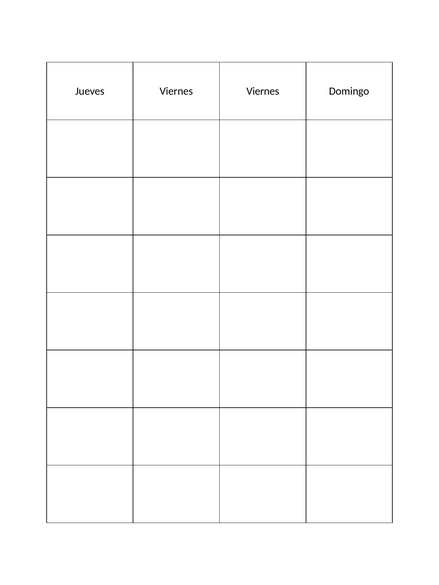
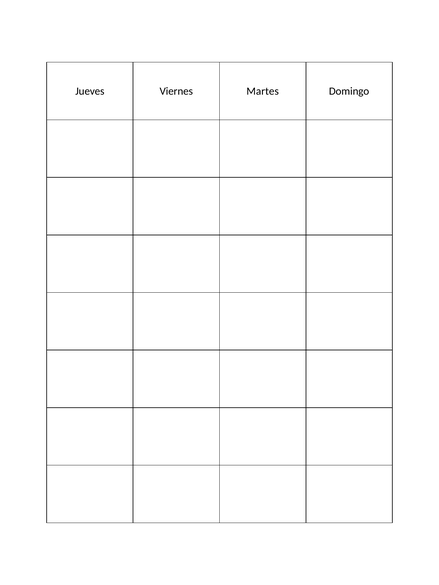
Viernes Viernes: Viernes -> Martes (263, 91)
